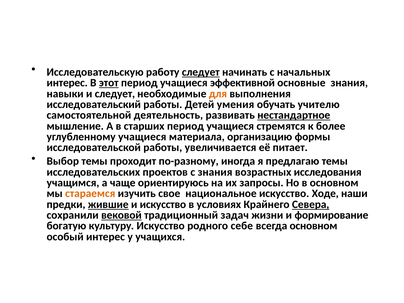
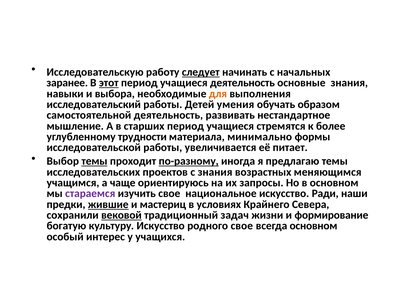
интерес: интерес -> заранее (67, 83)
учащиеся эффективной: эффективной -> деятельность (242, 83)
и следует: следует -> выбора (115, 94)
учителю: учителю -> образом (319, 104)
нестандартное underline: present -> none (294, 115)
углубленному учащиеся: учащиеся -> трудности (142, 137)
организацию: организацию -> минимально (260, 137)
темы underline: none -> present (94, 161)
по-разному underline: none -> present (189, 161)
исследования: исследования -> меняющимся (328, 172)
стараемся colour: orange -> purple (90, 194)
Ходе: Ходе -> Ради (325, 194)
и искусство: искусство -> мастериц (163, 204)
Севера underline: present -> none (311, 204)
родного себе: себе -> свое (242, 226)
